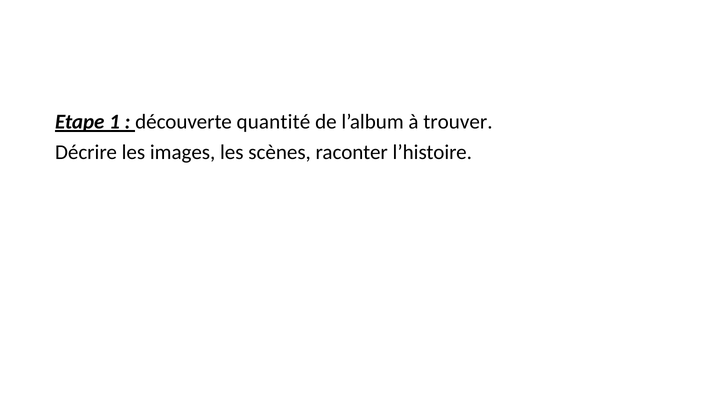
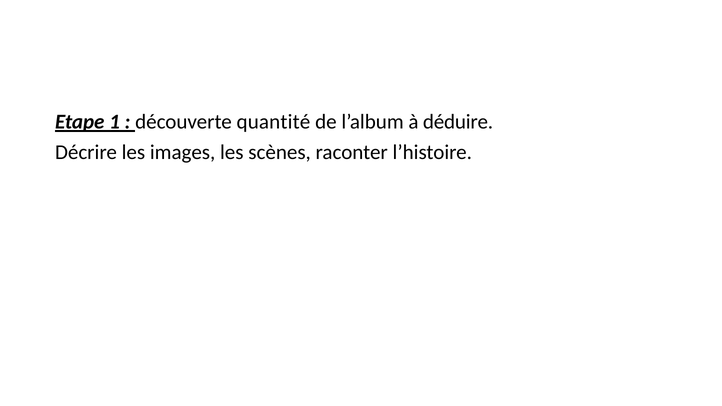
trouver: trouver -> déduire (458, 122)
